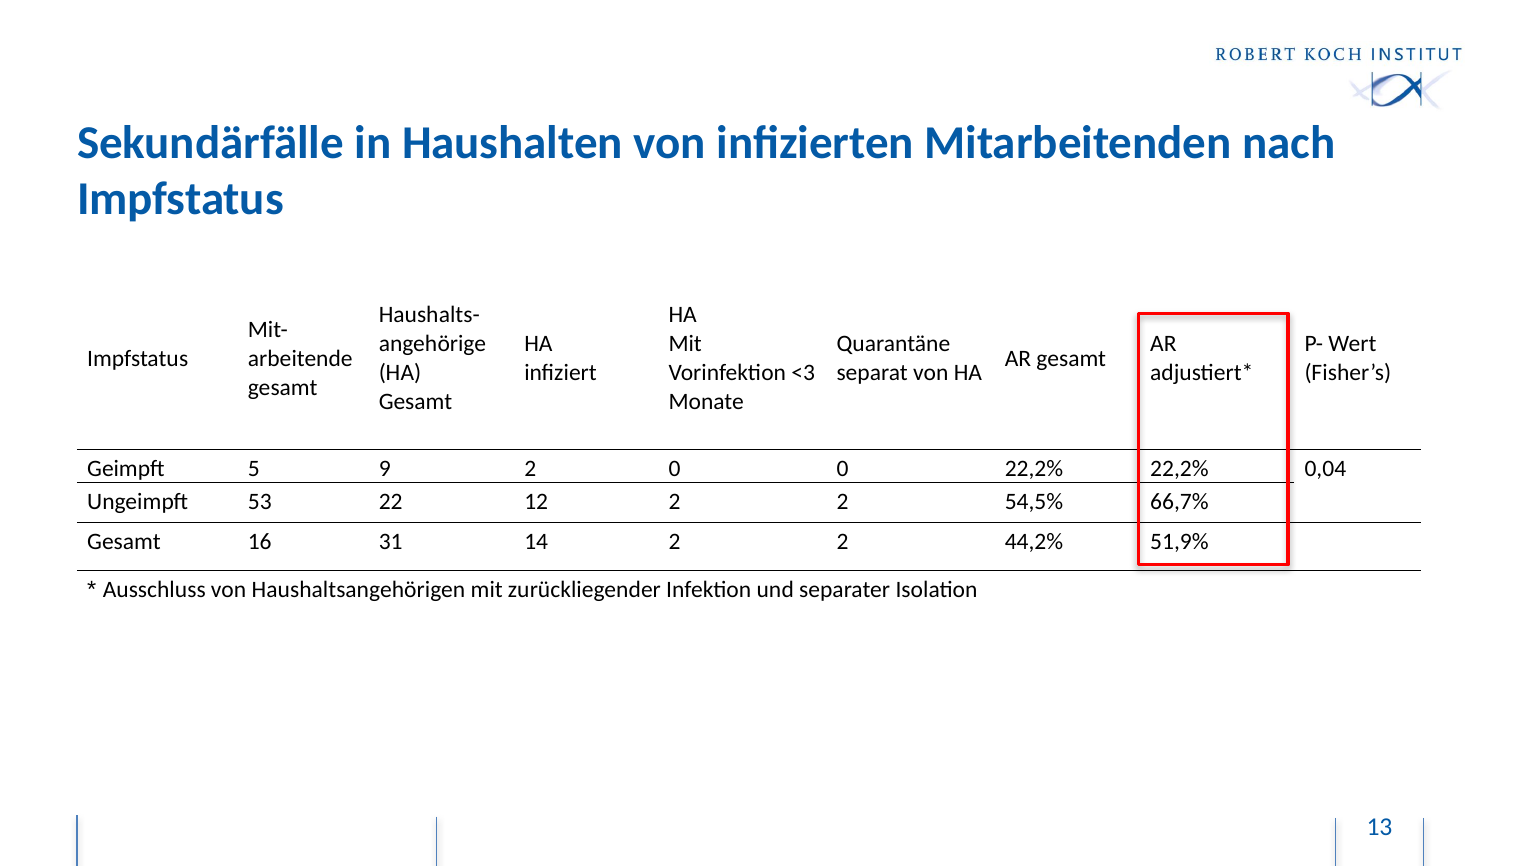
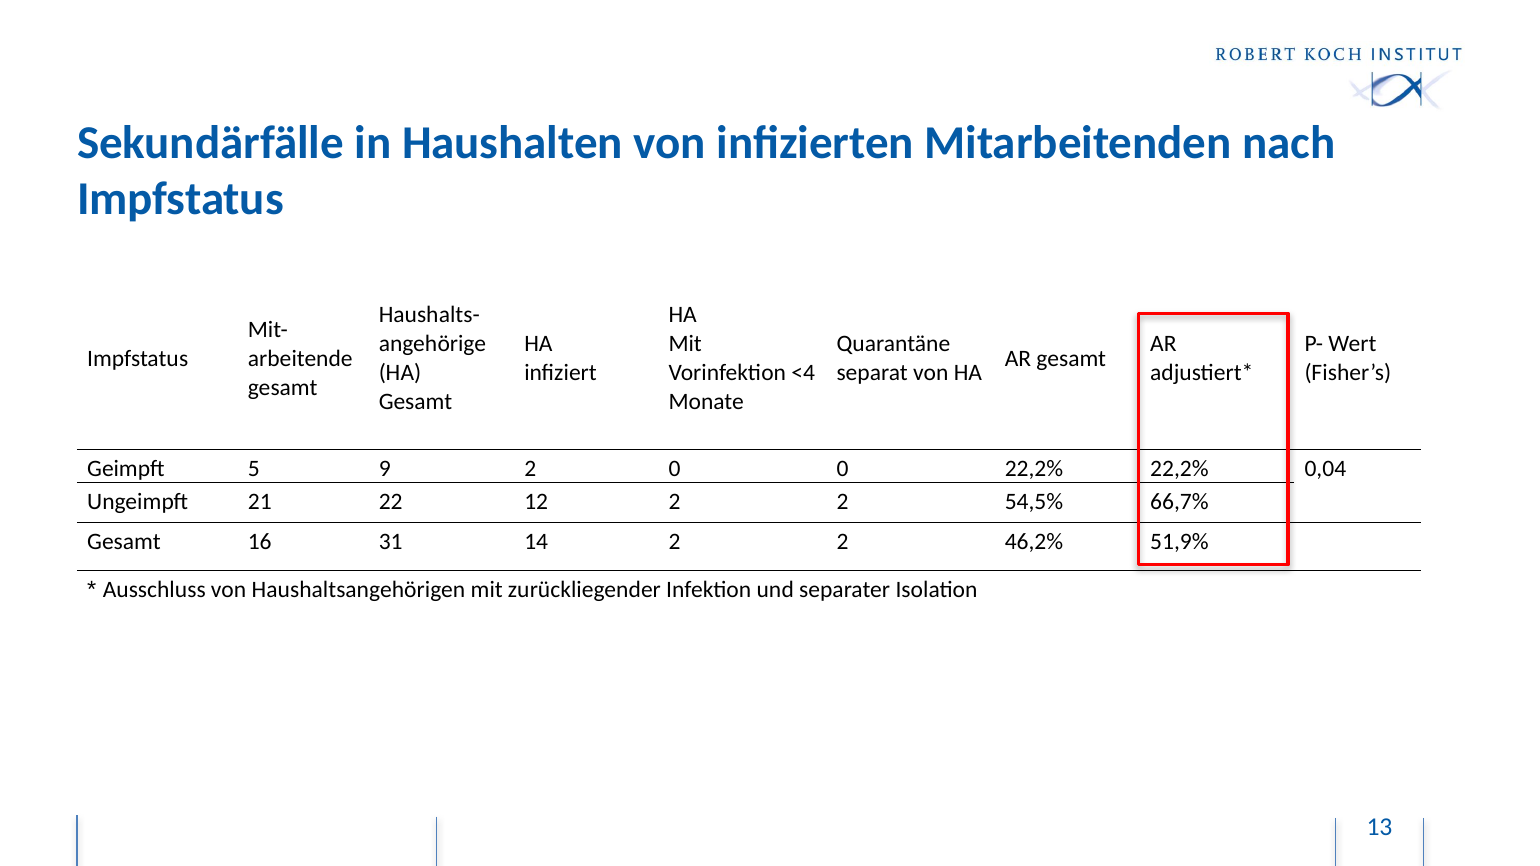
<3: <3 -> <4 (803, 373)
53: 53 -> 21 (260, 502)
44,2%: 44,2% -> 46,2% (1034, 542)
